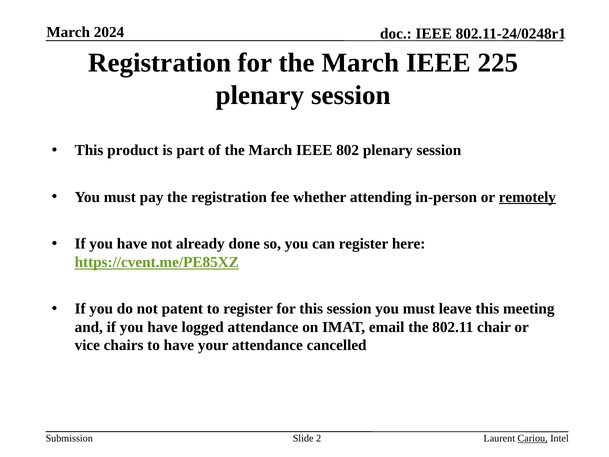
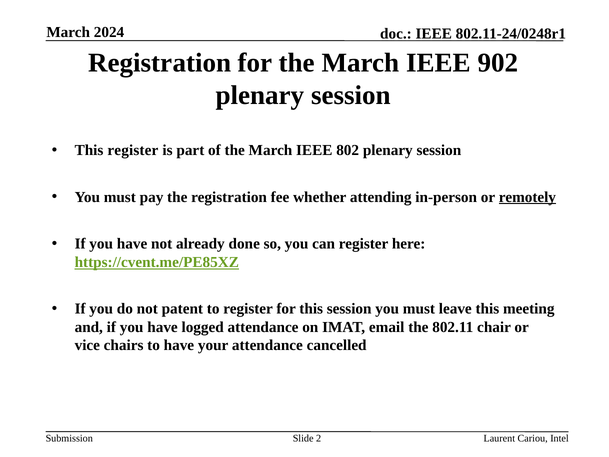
225: 225 -> 902 (498, 63)
This product: product -> register (133, 150)
Cariou underline: present -> none (533, 438)
